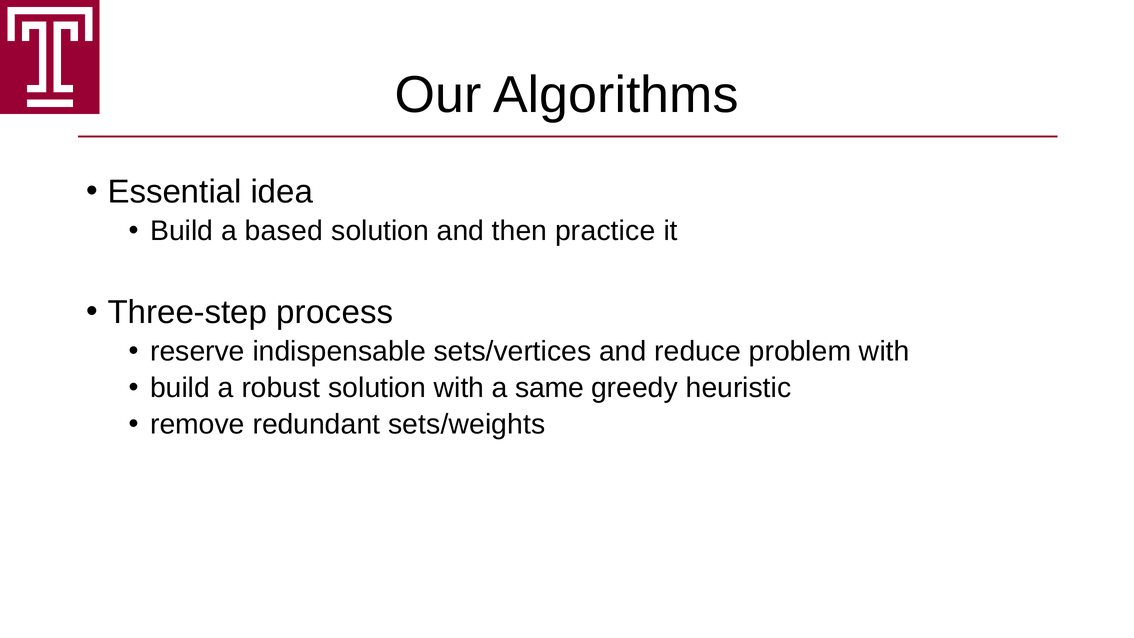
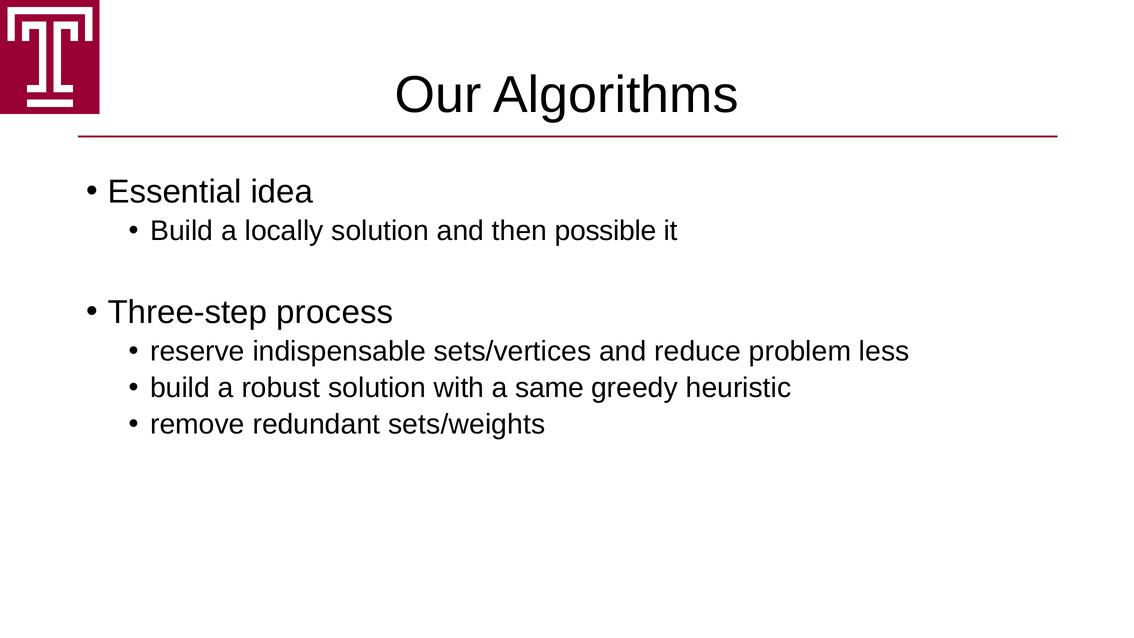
based: based -> locally (284, 231)
practice: practice -> possible (606, 231)
problem with: with -> less (884, 351)
